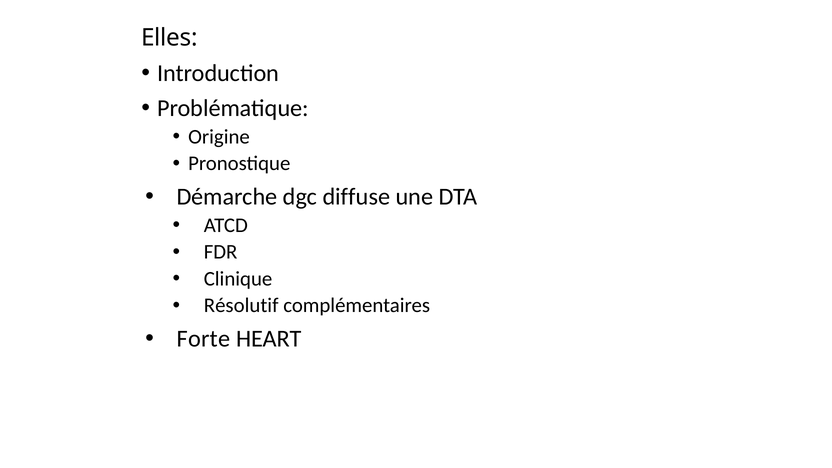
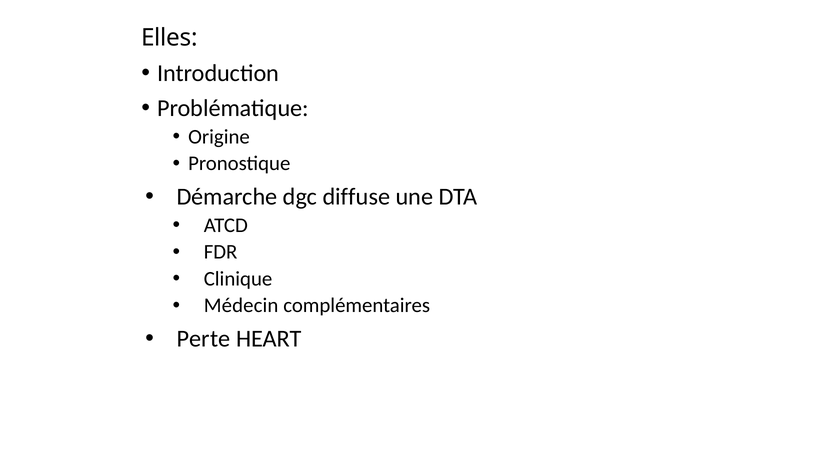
Résolutif: Résolutif -> Médecin (241, 306)
Forte: Forte -> Perte (203, 339)
